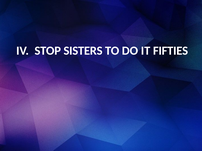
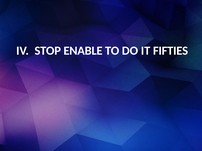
SISTERS: SISTERS -> ENABLE (83, 51)
